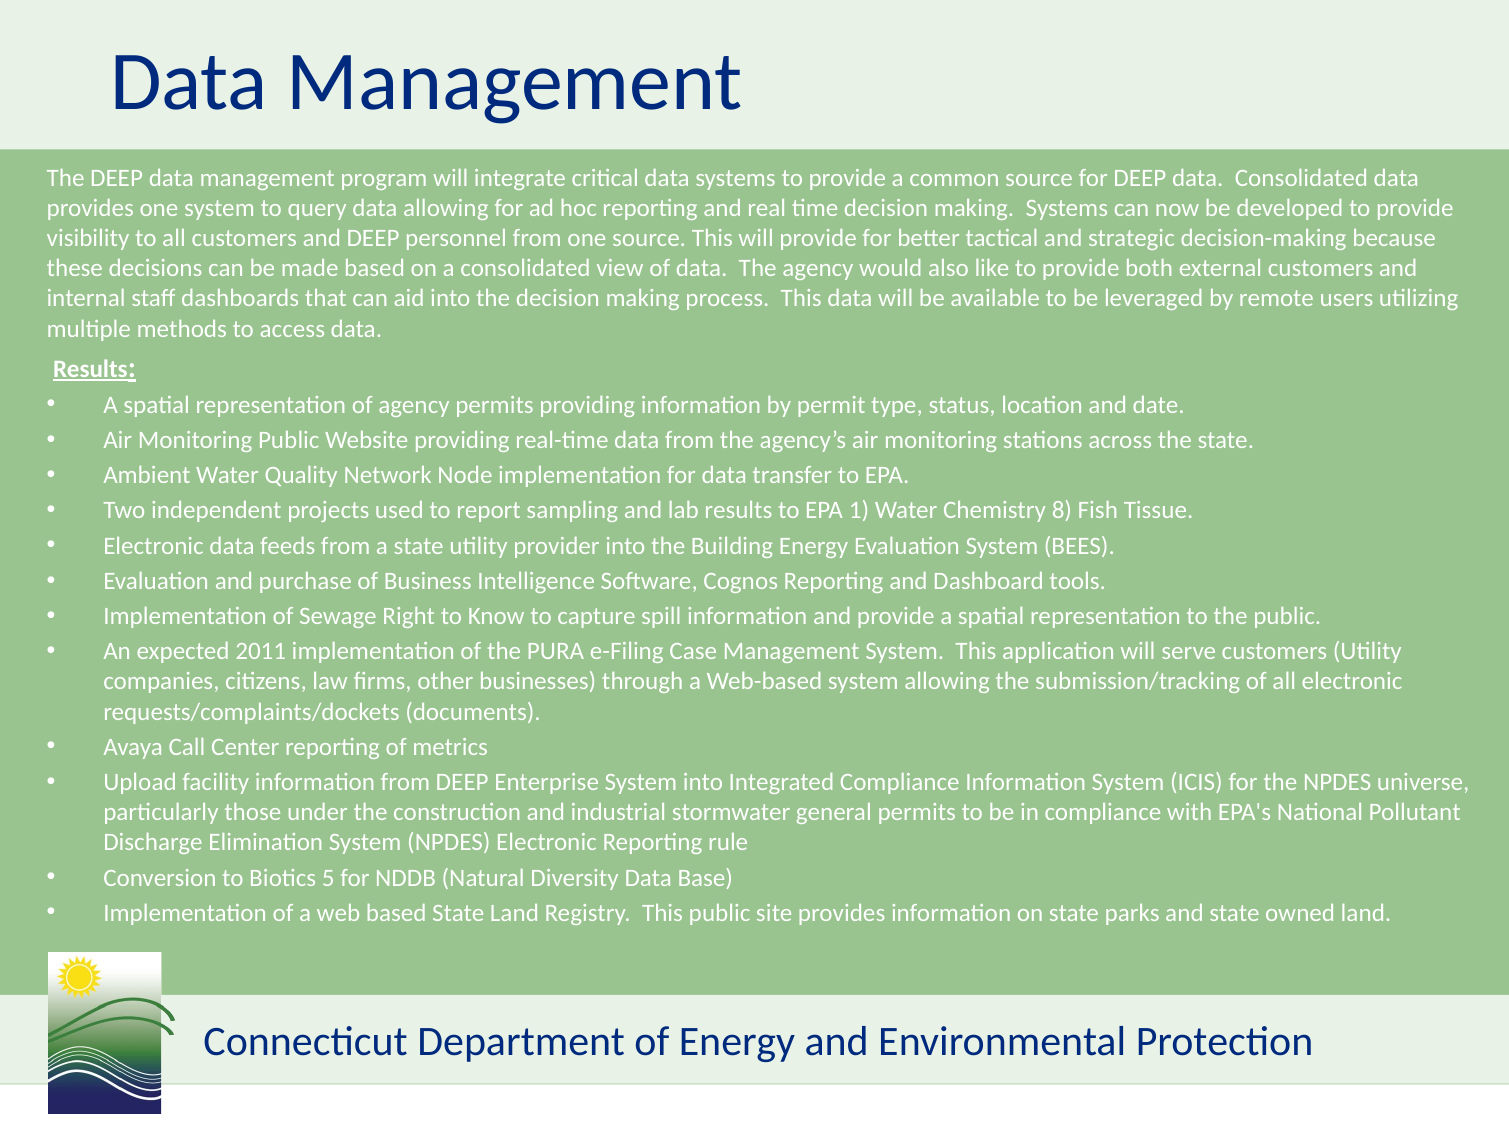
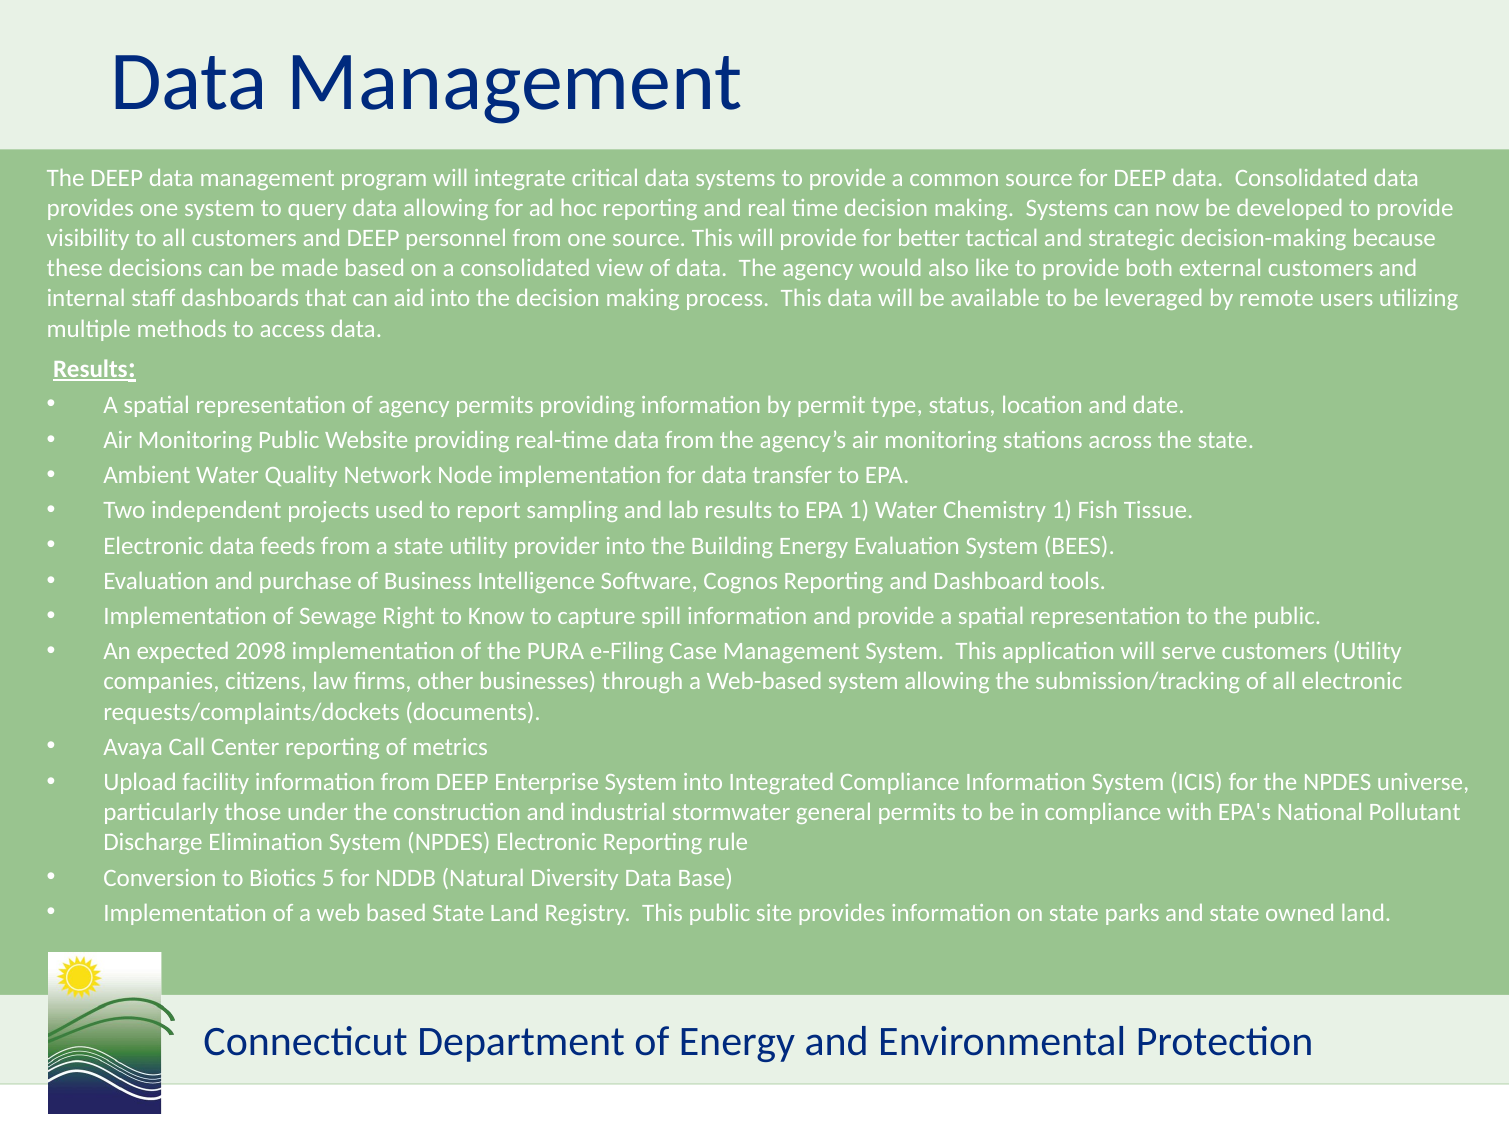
Chemistry 8: 8 -> 1 (1062, 511)
2011: 2011 -> 2098 (261, 652)
